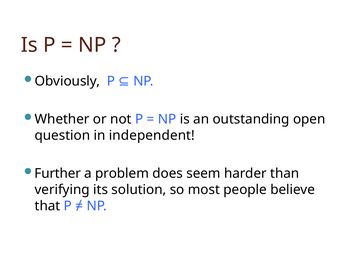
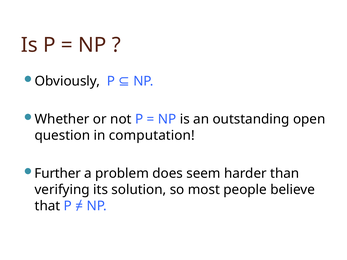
independent: independent -> computation (152, 136)
